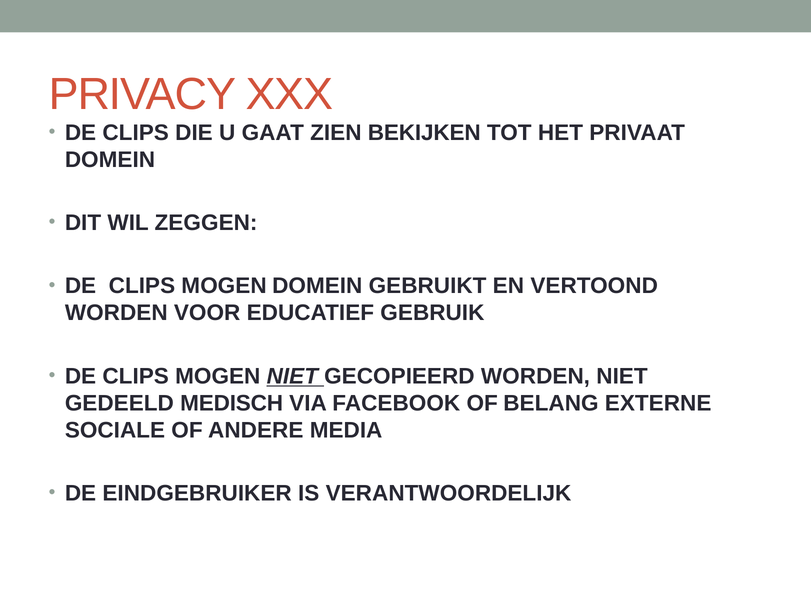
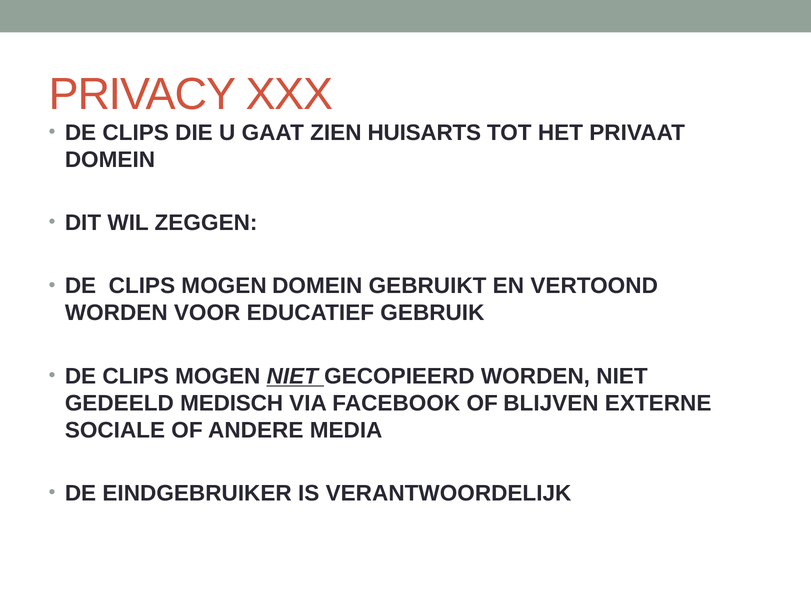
BEKIJKEN: BEKIJKEN -> HUISARTS (424, 133)
BELANG: BELANG -> BLIJVEN (551, 403)
